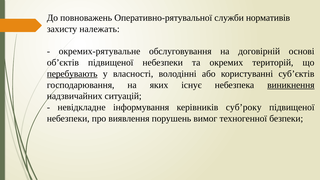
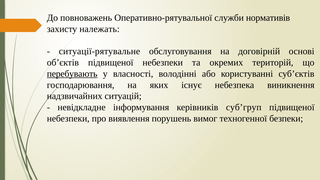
окремих-рятувальне: окремих-рятувальне -> ситуації-рятувальне (99, 51)
виникнення underline: present -> none (291, 85)
суб’року: суб’року -> суб’груп (244, 107)
